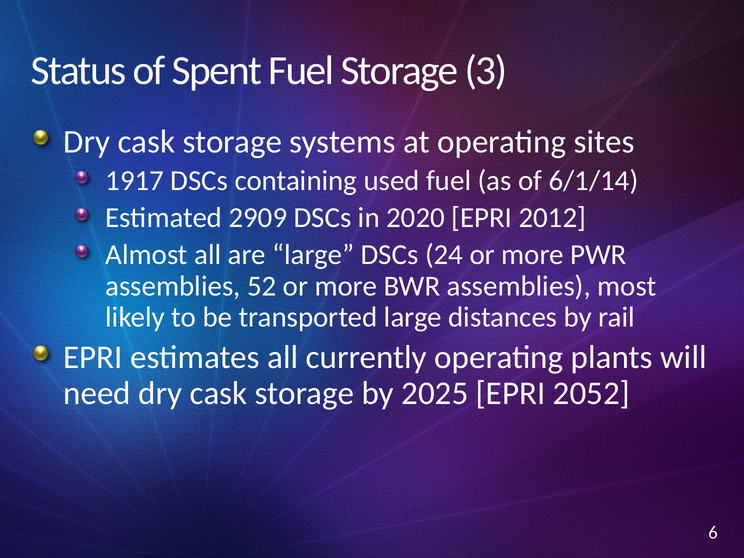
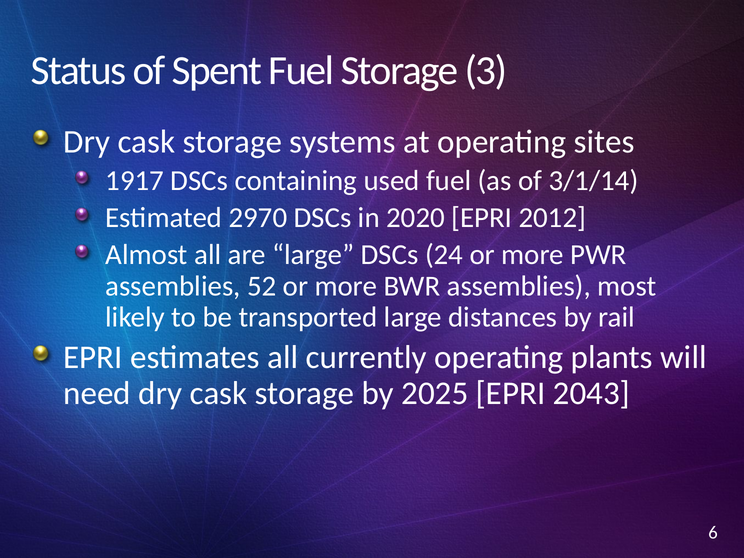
6/1/14: 6/1/14 -> 3/1/14 (594, 181)
2909: 2909 -> 2970 (258, 218)
2052: 2052 -> 2043 (592, 393)
